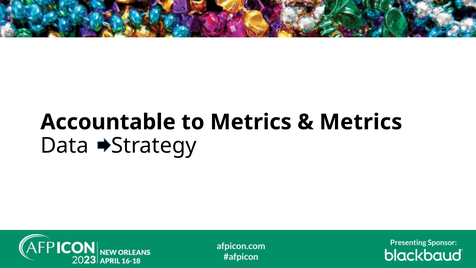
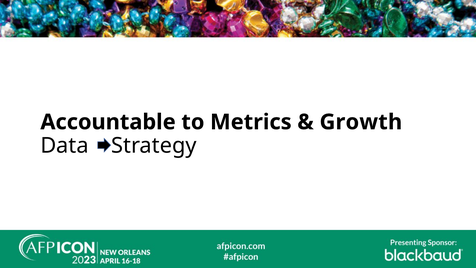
Metrics: Metrics -> Growth (361, 122)
